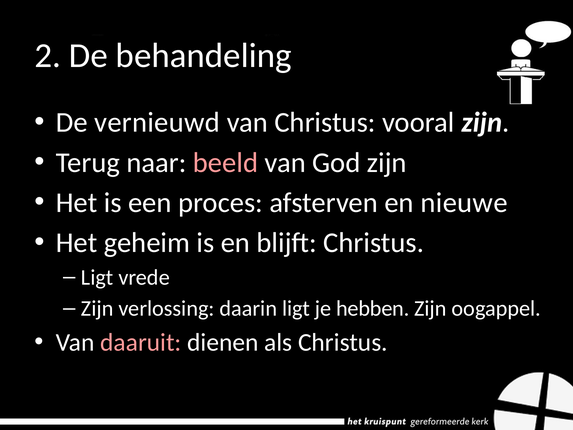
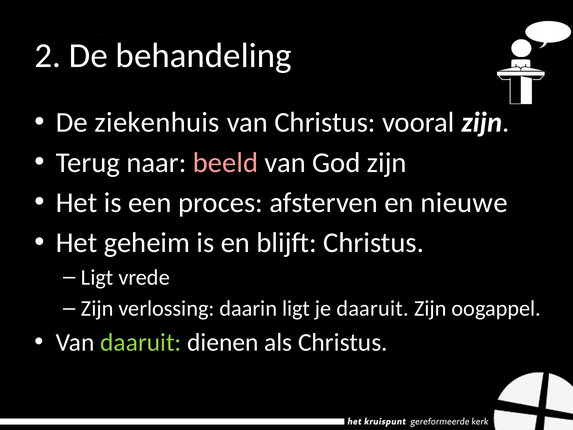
vernieuwd: vernieuwd -> ziekenhuis (157, 122)
je hebben: hebben -> daaruit (373, 308)
daaruit colour: pink -> light green (141, 342)
